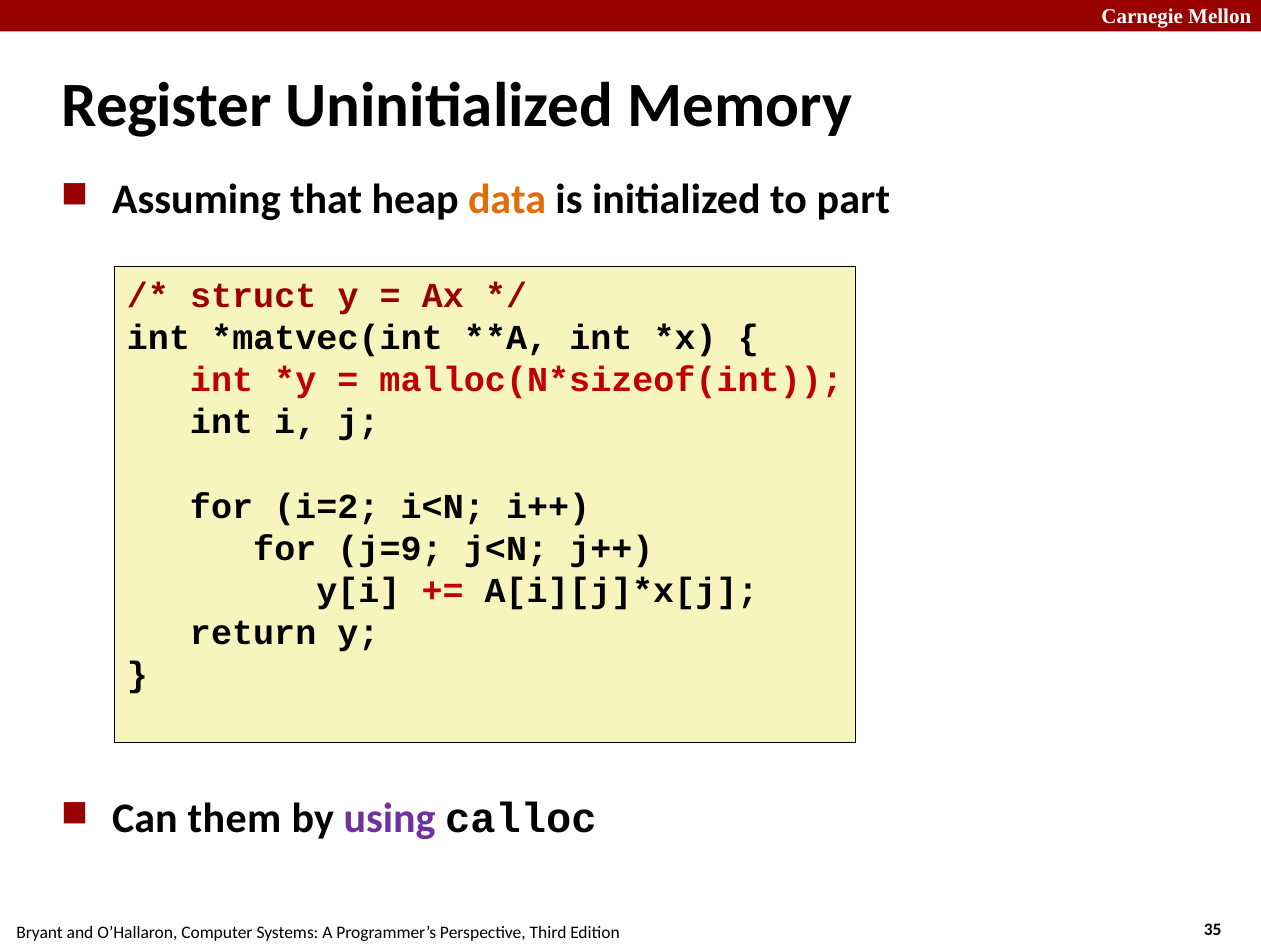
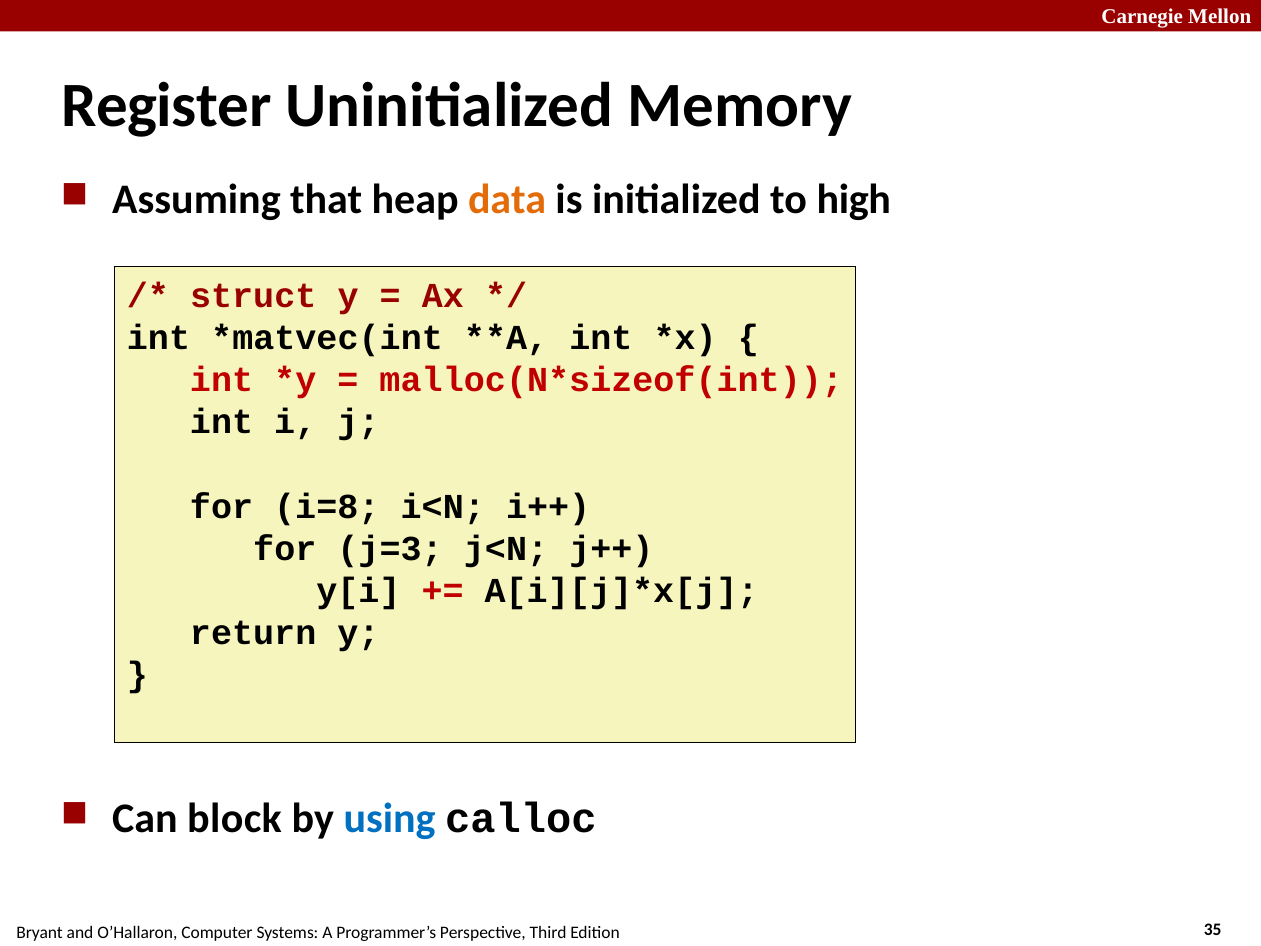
part: part -> high (854, 199)
i=2: i=2 -> i=8 (327, 506)
j=9: j=9 -> j=3 (390, 548)
them: them -> block (235, 818)
using colour: purple -> blue (390, 818)
